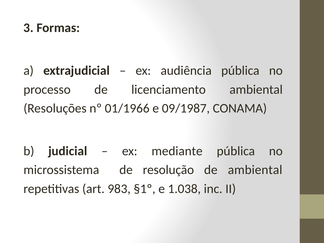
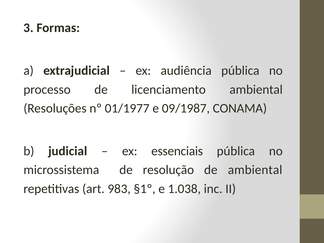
01/1966: 01/1966 -> 01/1977 (127, 108)
mediante: mediante -> essenciais (177, 151)
